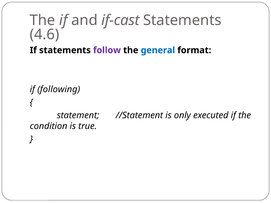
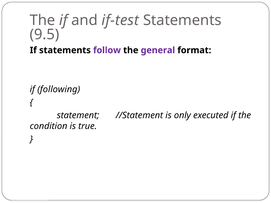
if-cast: if-cast -> if-test (120, 20)
4.6: 4.6 -> 9.5 (45, 34)
general colour: blue -> purple (158, 50)
